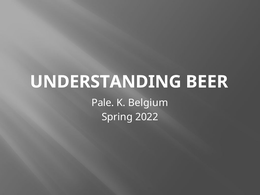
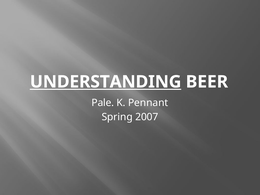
UNDERSTANDING underline: none -> present (106, 82)
Belgium: Belgium -> Pennant (148, 103)
2022: 2022 -> 2007 (147, 117)
